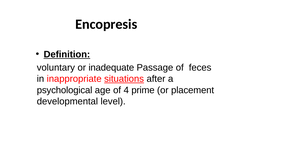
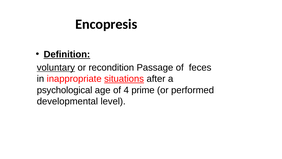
voluntary underline: none -> present (56, 67)
inadequate: inadequate -> recondition (111, 67)
placement: placement -> performed (193, 90)
